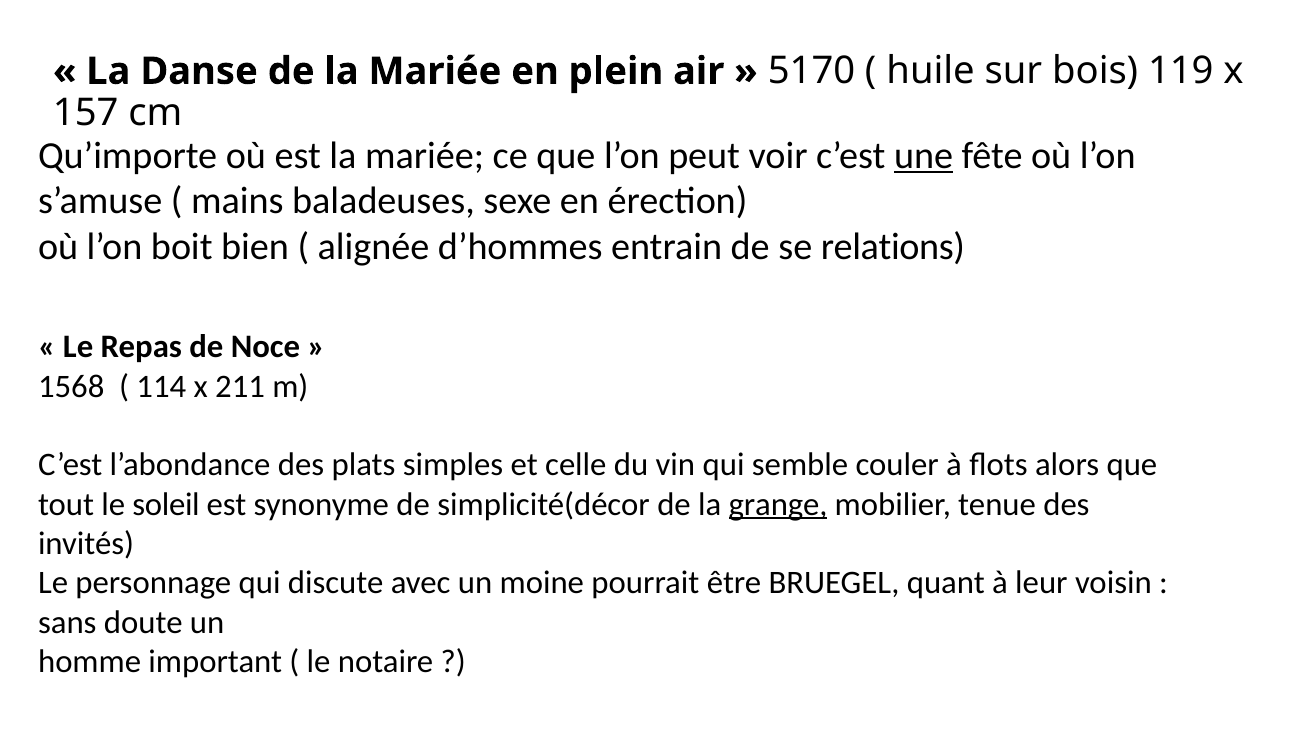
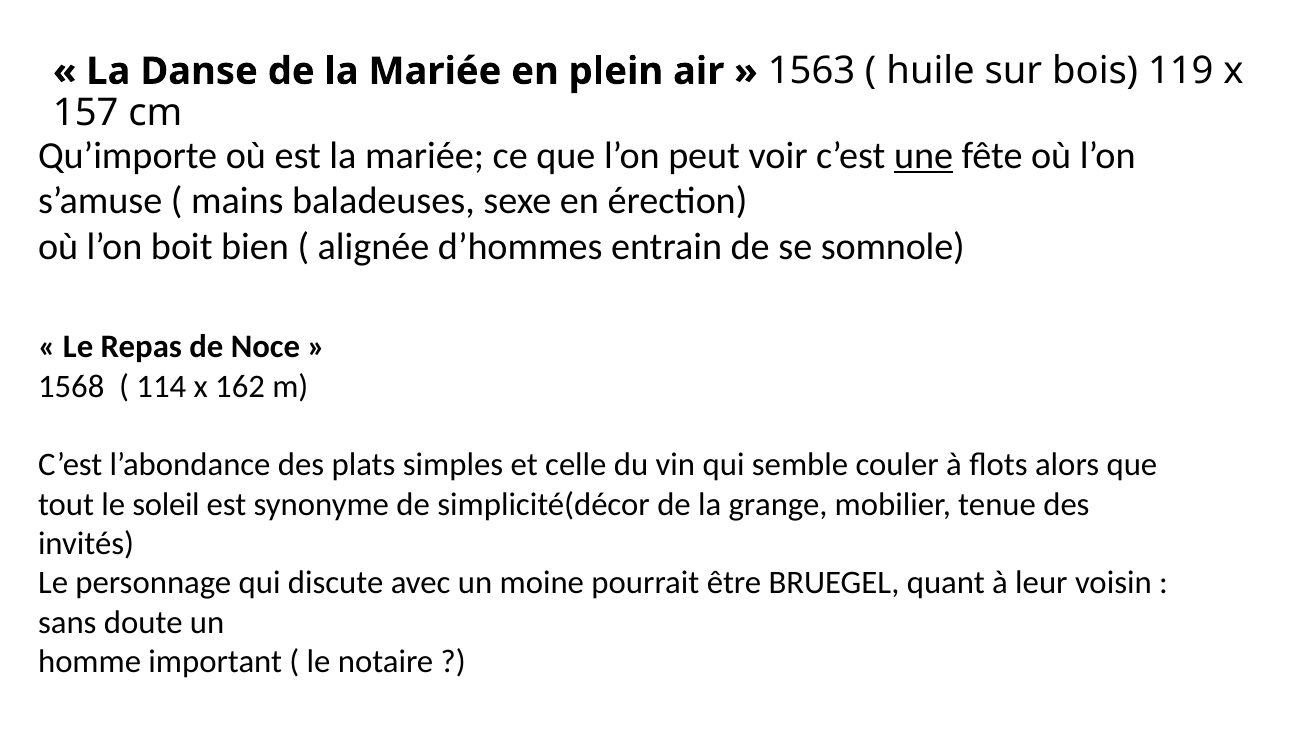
5170: 5170 -> 1563 (812, 71)
relations: relations -> somnole (893, 247)
211: 211 -> 162 (240, 386)
grange underline: present -> none (778, 504)
